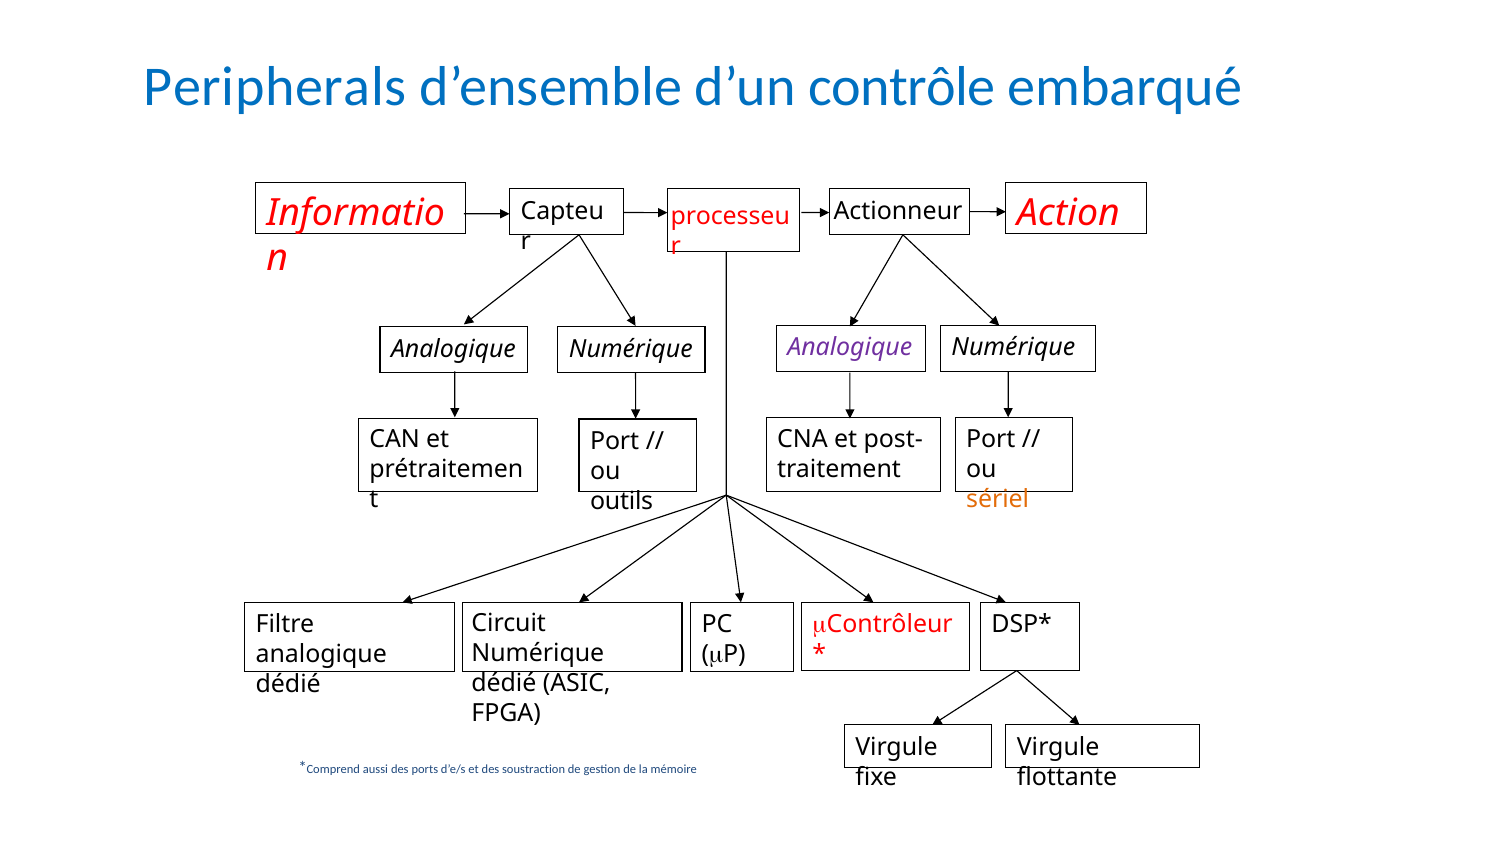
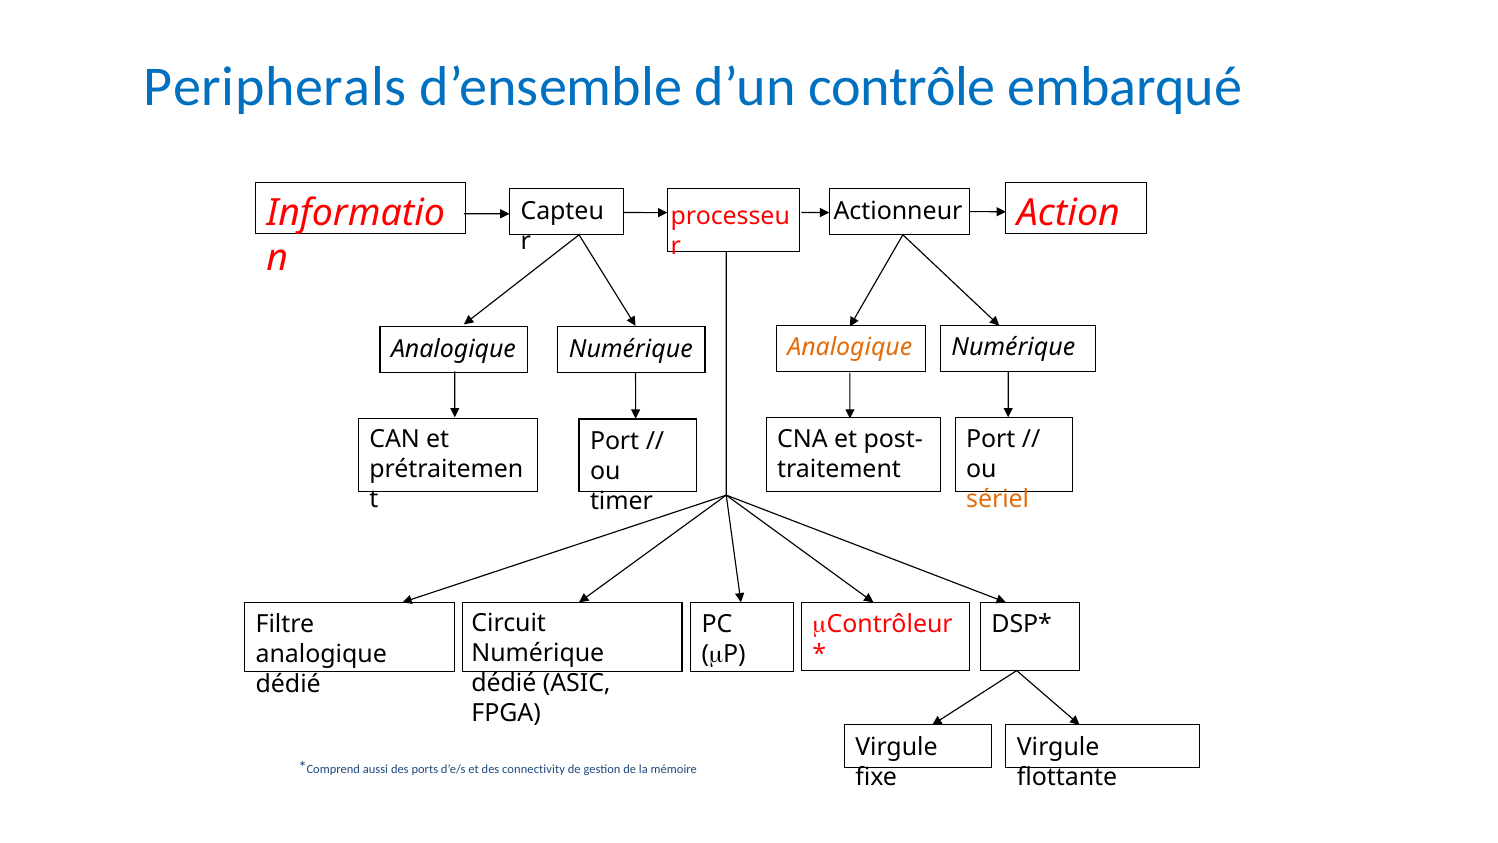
Analogique colour: purple -> orange (850, 347)
outils: outils -> timer (621, 501)
soustraction: soustraction -> connectivity (534, 769)
